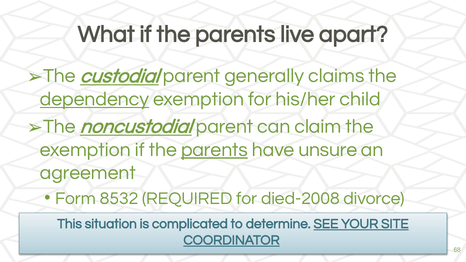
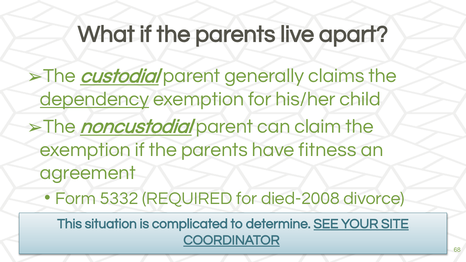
parents underline: present -> none (214, 150)
unsure: unsure -> fitness (328, 150)
8532: 8532 -> 5332 (119, 198)
